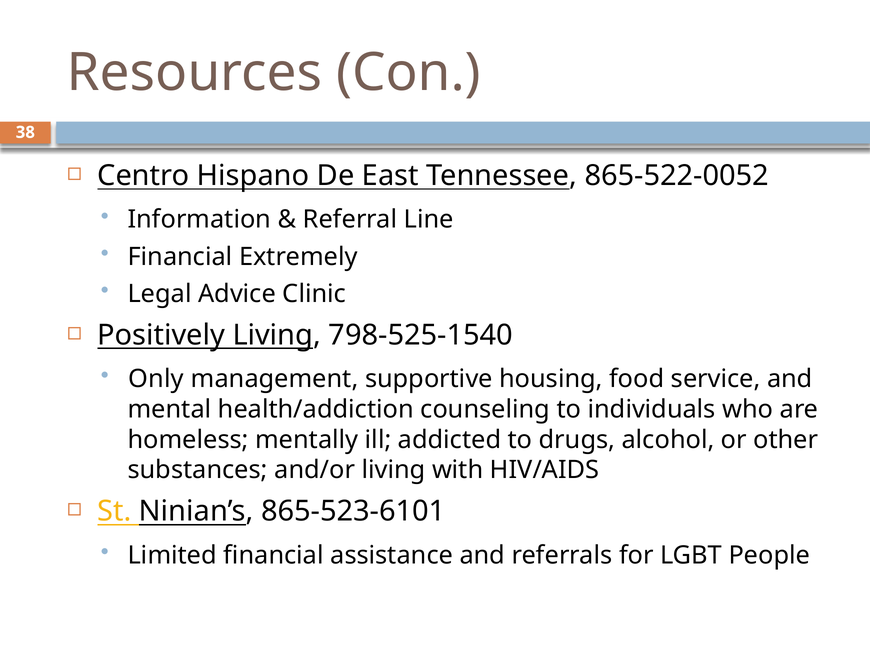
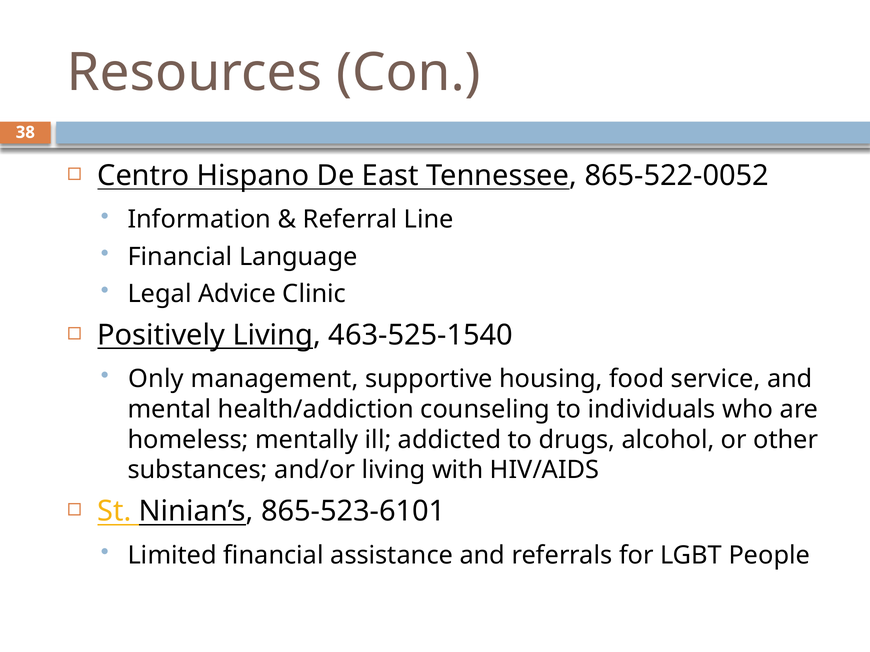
Extremely: Extremely -> Language (298, 257)
798-525-1540: 798-525-1540 -> 463-525-1540 (421, 335)
